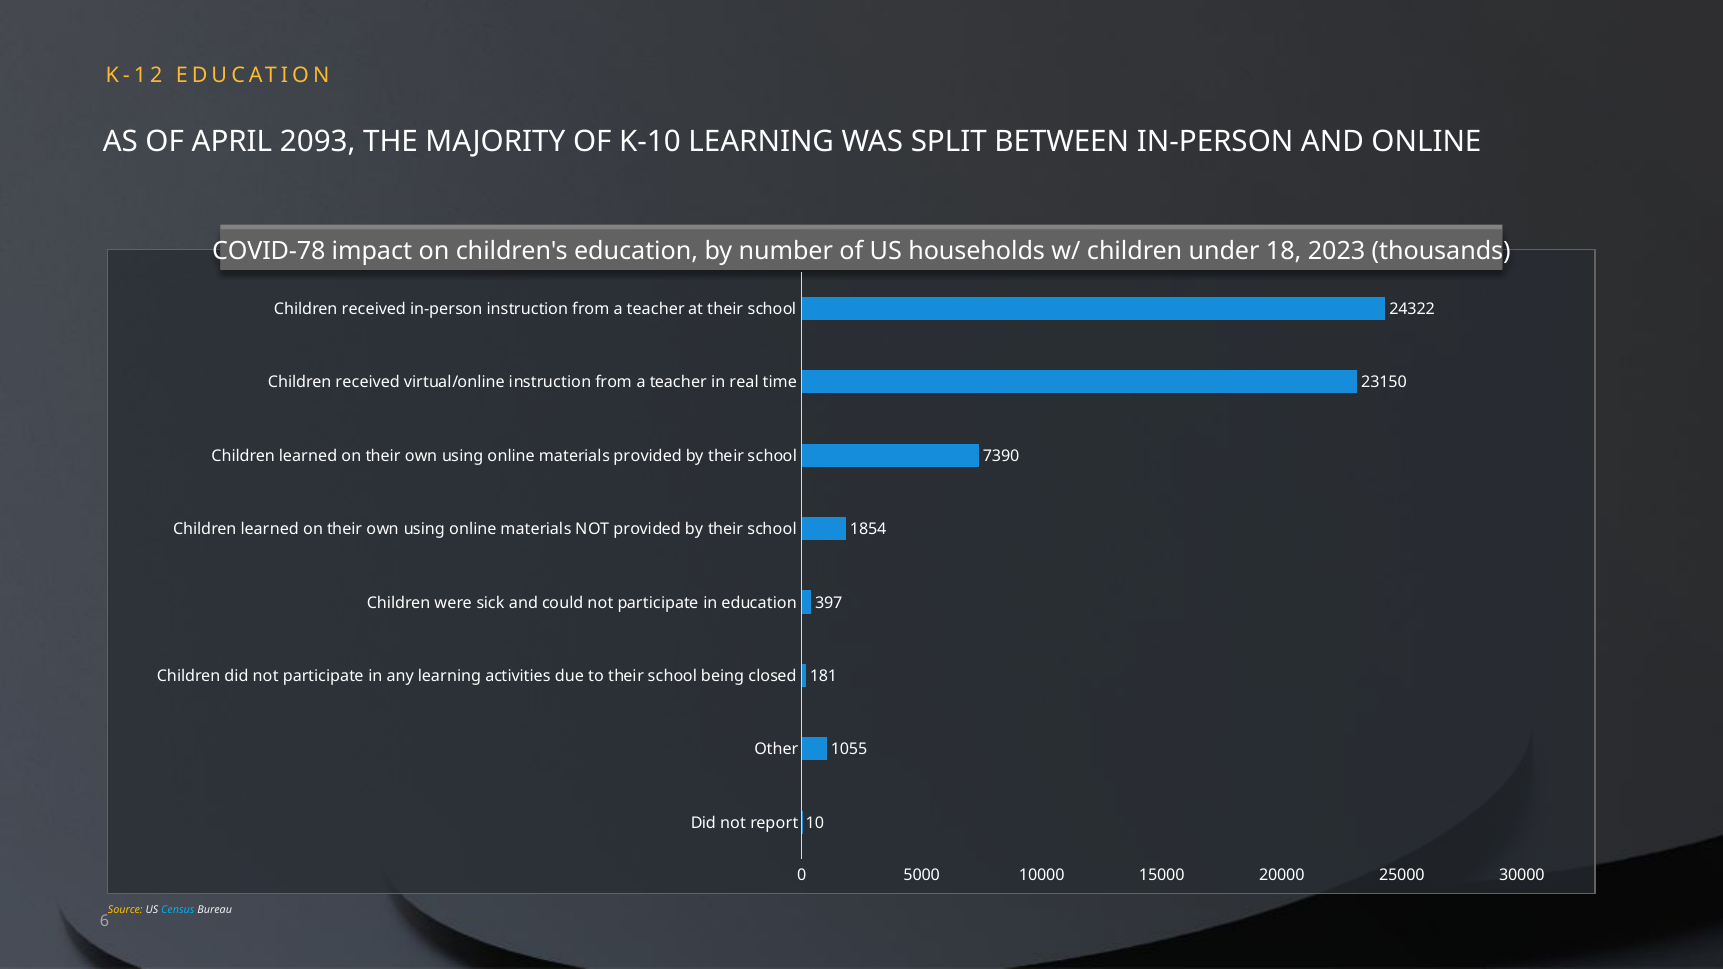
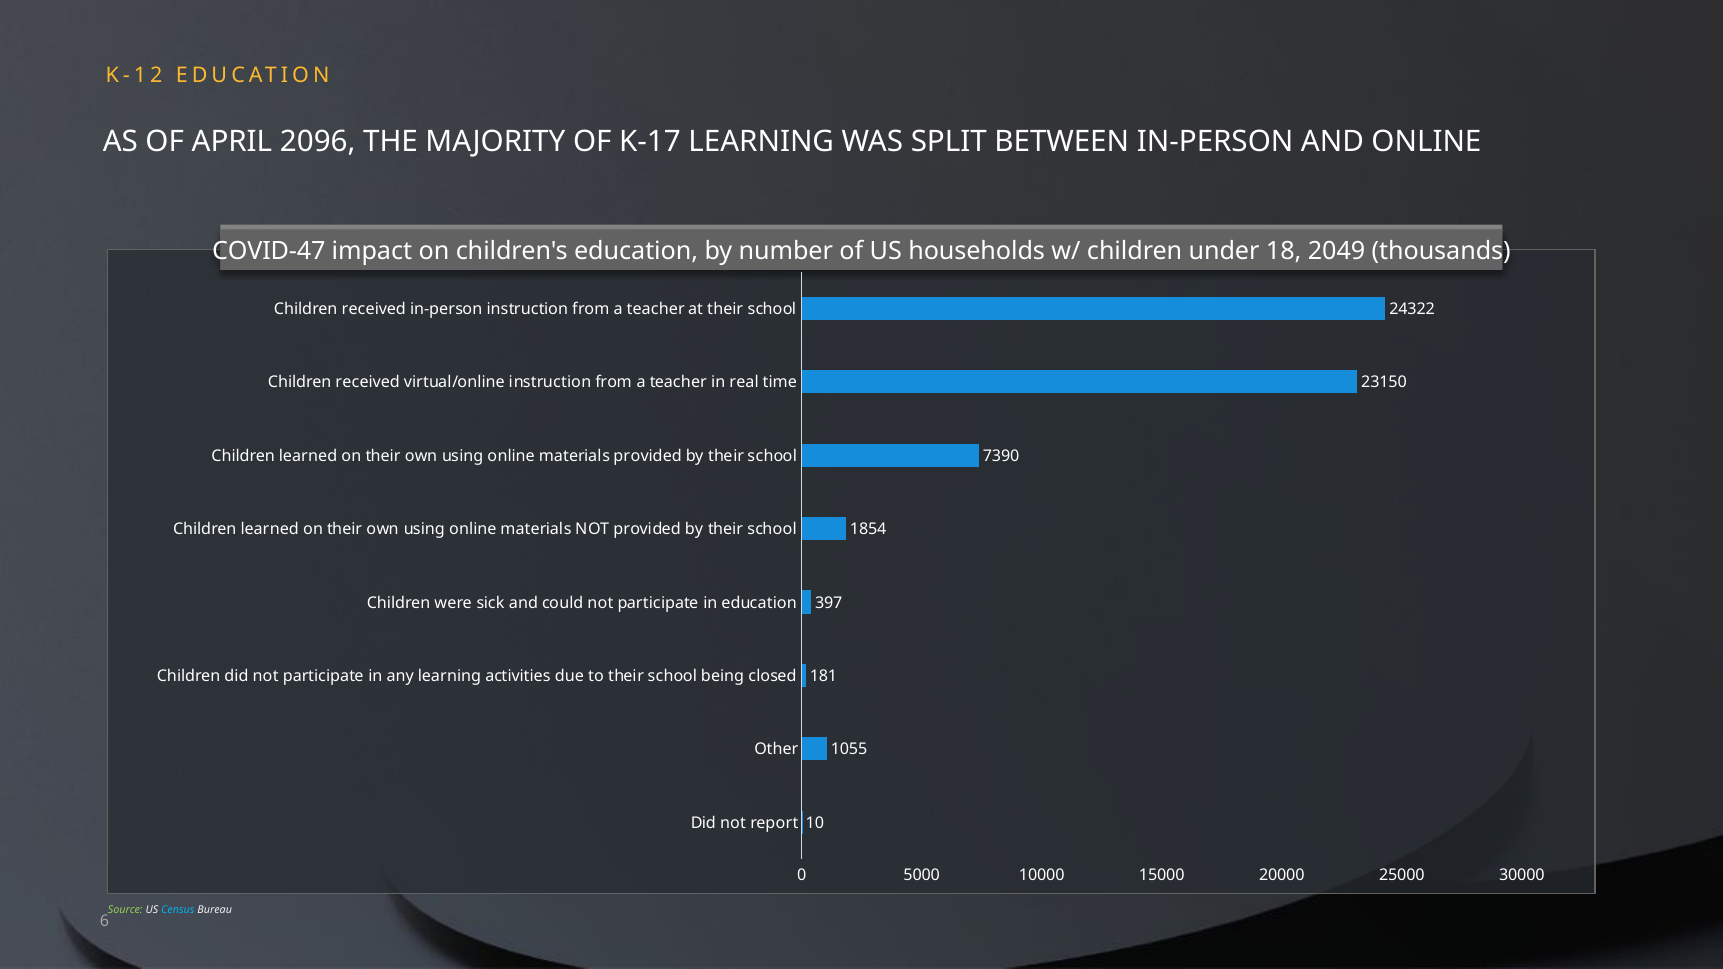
2093: 2093 -> 2096 (318, 142)
K-10: K-10 -> K-17 (650, 142)
COVID-78: COVID-78 -> COVID-47 (269, 251)
2023: 2023 -> 2049 (1337, 251)
Source colour: yellow -> light green (125, 910)
